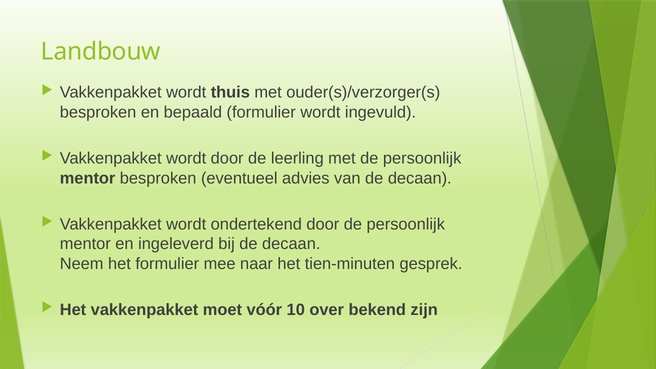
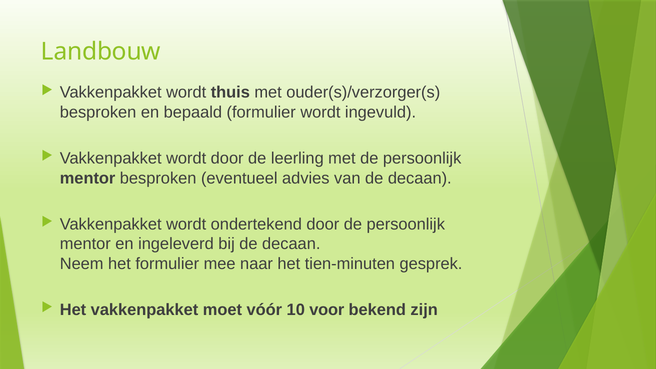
over: over -> voor (327, 310)
